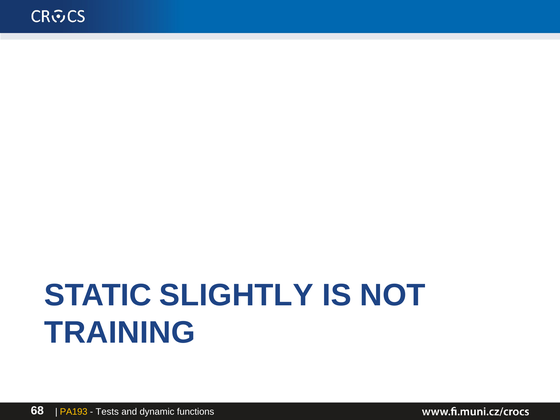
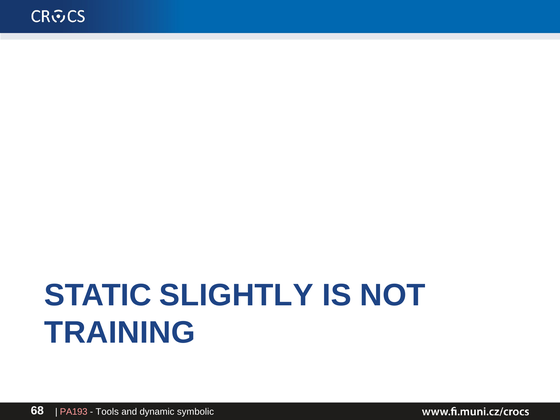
PA193 colour: yellow -> pink (74, 412)
Tests: Tests -> Tools (107, 412)
functions: functions -> symbolic (196, 412)
